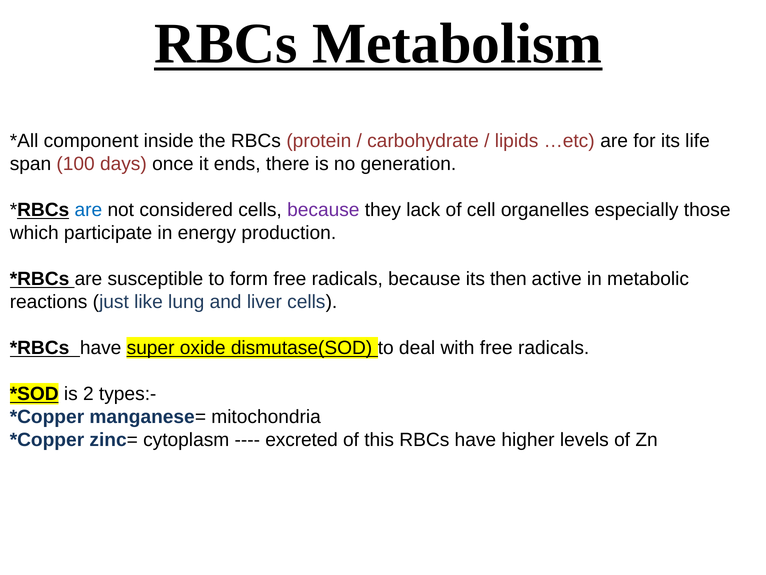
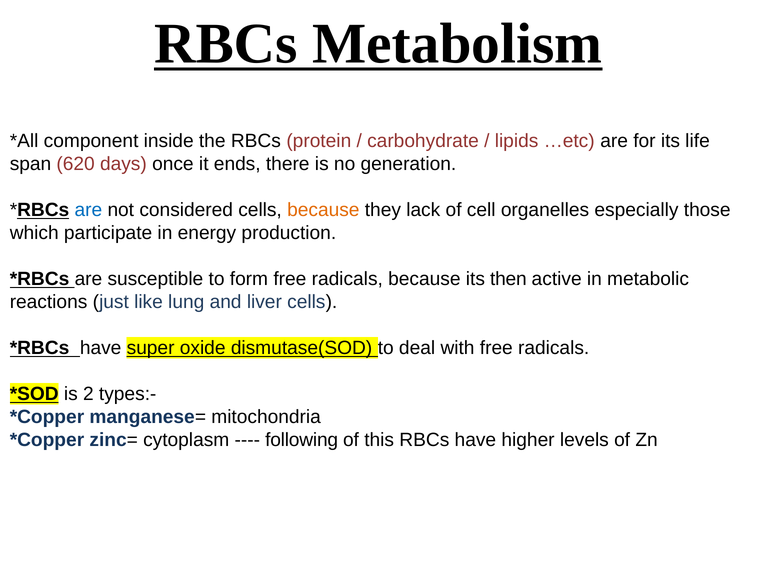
100: 100 -> 620 (76, 164)
because colour: purple -> orange (323, 210)
excreted: excreted -> following (302, 440)
